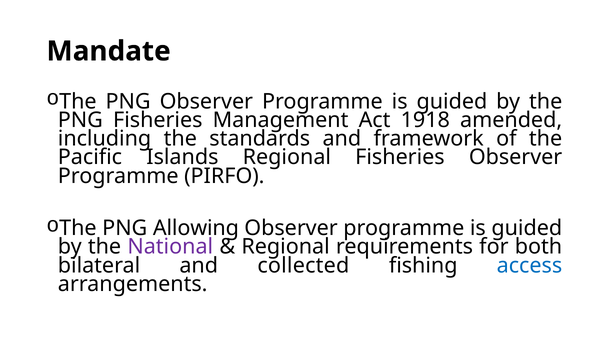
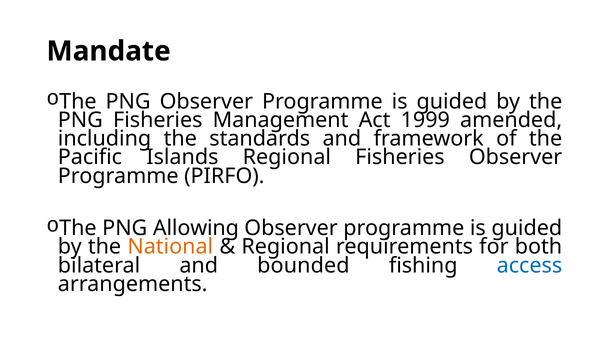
1918: 1918 -> 1999 (425, 120)
National colour: purple -> orange (170, 246)
collected: collected -> bounded (303, 265)
